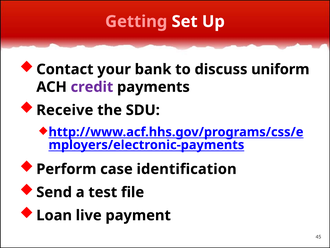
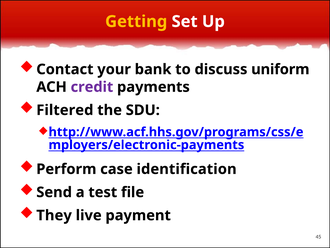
Getting colour: pink -> yellow (136, 21)
Receive: Receive -> Filtered (65, 110)
Loan: Loan -> They (54, 215)
